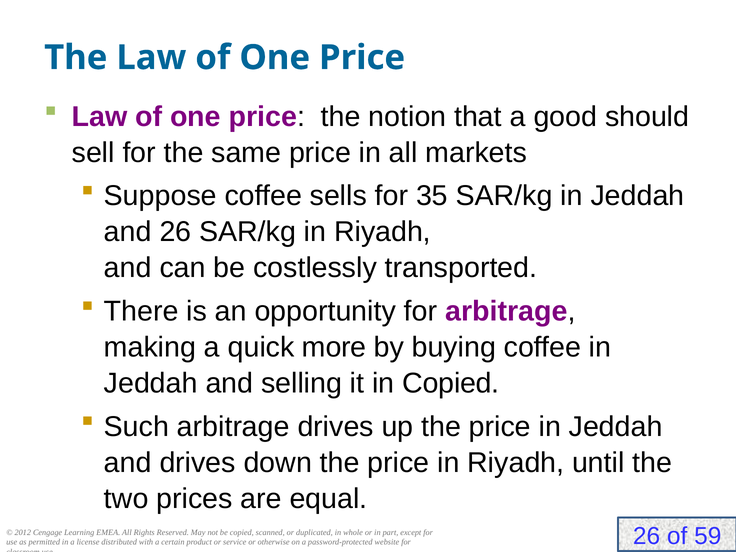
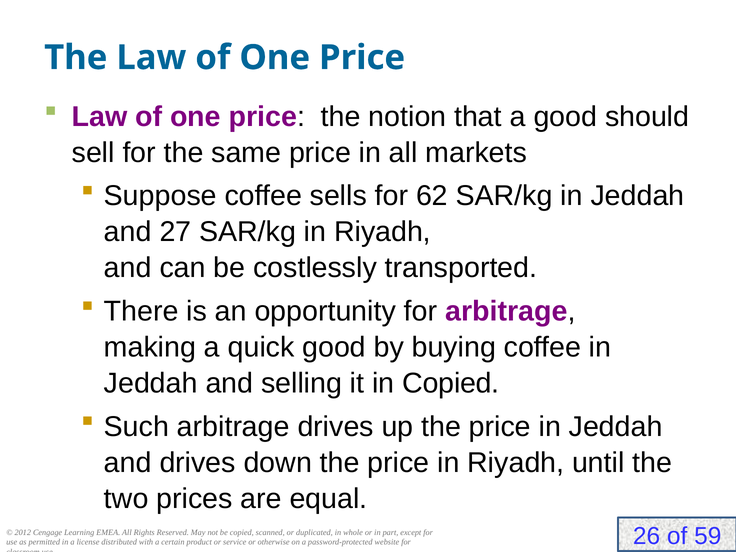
35: 35 -> 62 (432, 196)
and 26: 26 -> 27 (175, 232)
quick more: more -> good (334, 347)
